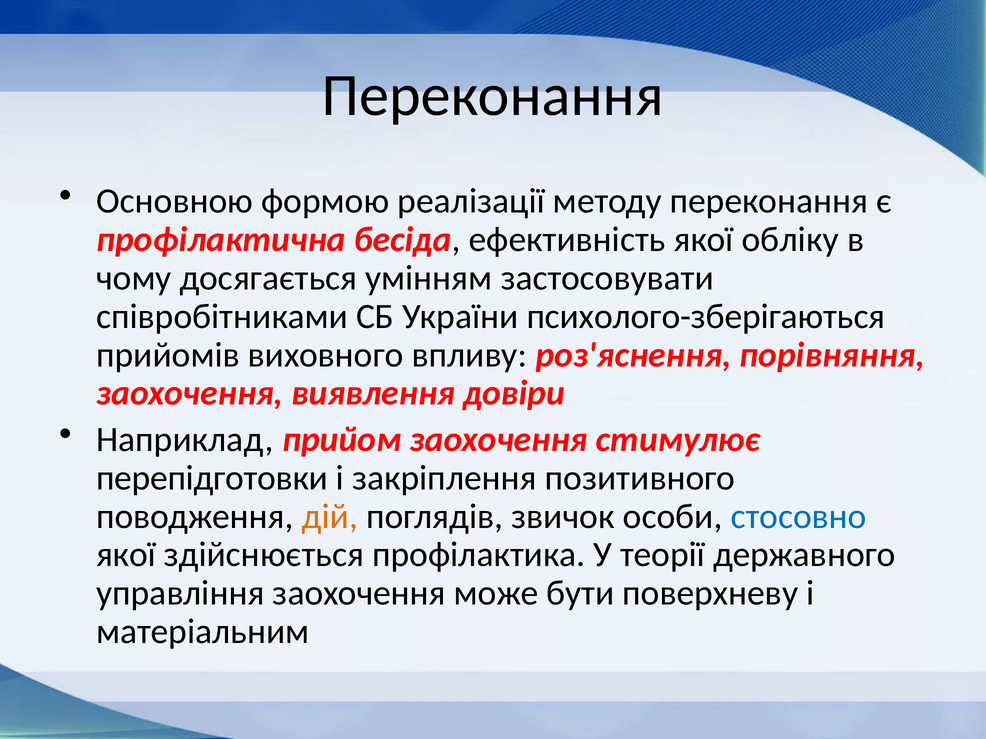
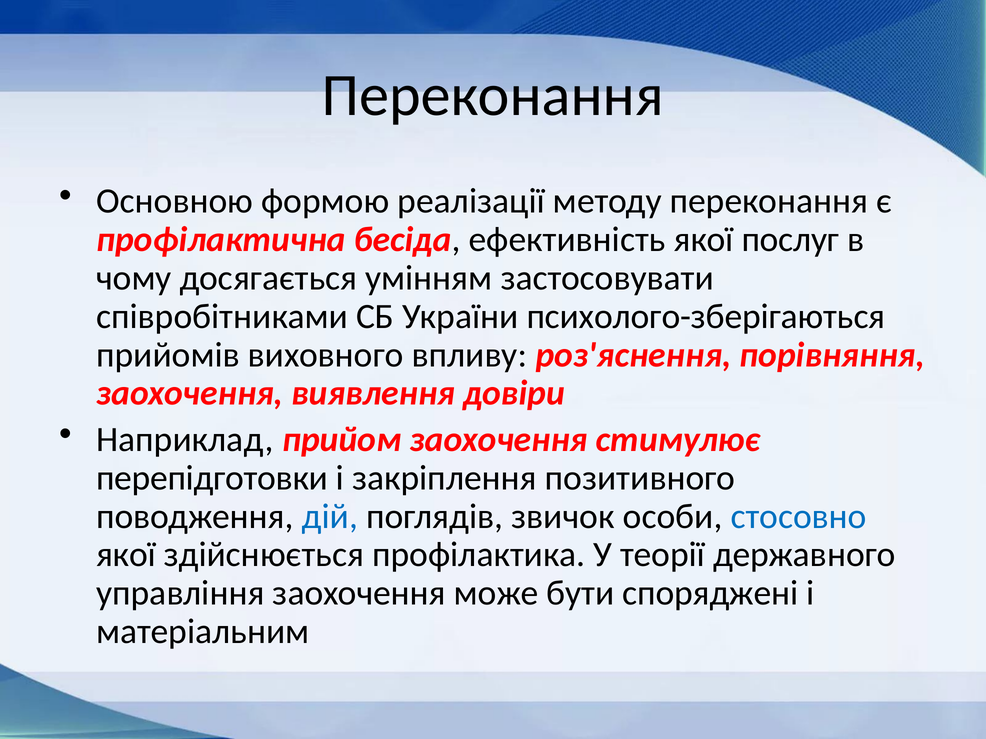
обліку: обліку -> послуг (790, 240)
дій colour: orange -> blue (330, 517)
поверхневу: поверхневу -> споряджені (710, 594)
